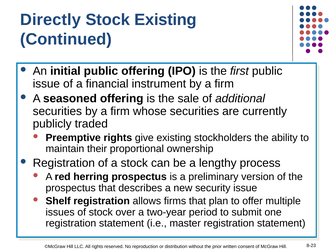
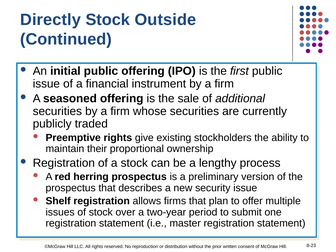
Stock Existing: Existing -> Outside (165, 20)
